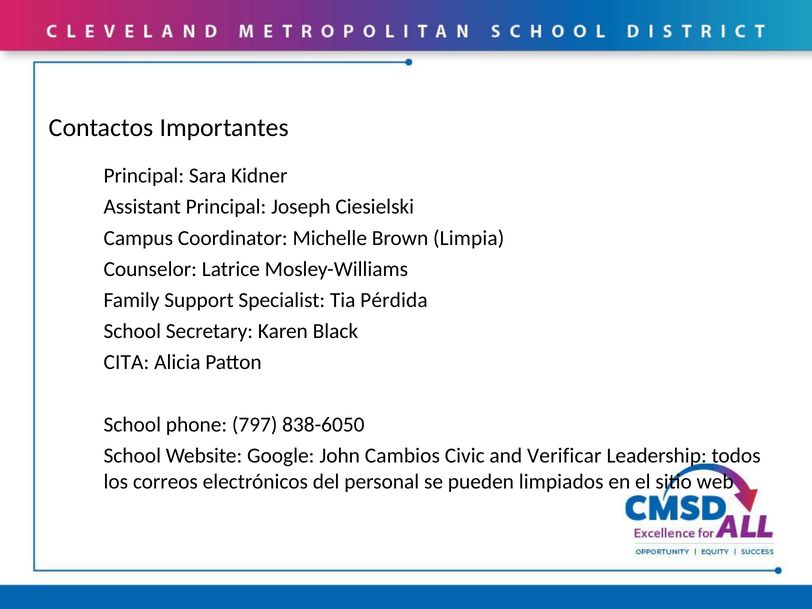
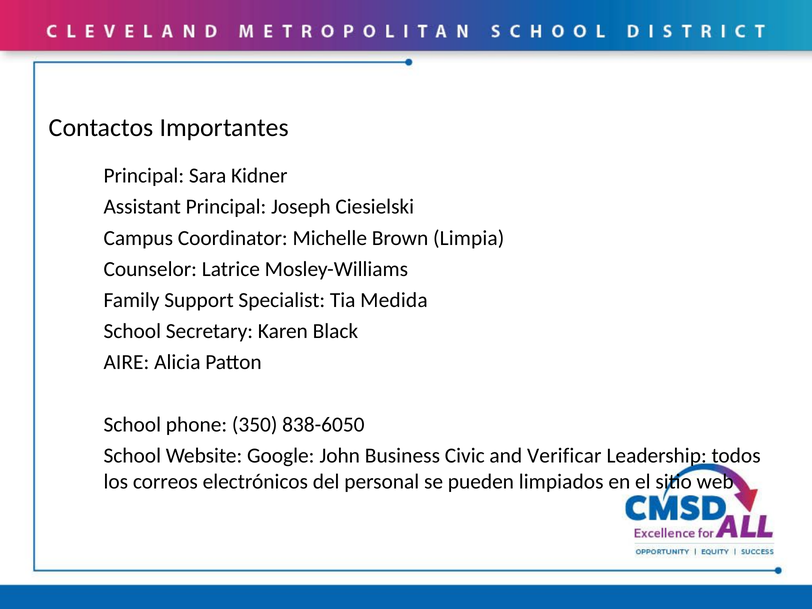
Pérdida: Pérdida -> Medida (394, 300)
CITA: CITA -> AIRE (126, 362)
797: 797 -> 350 (255, 425)
Cambios: Cambios -> Business (402, 456)
